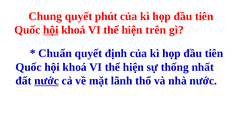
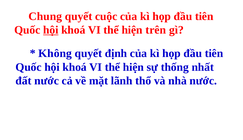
phút: phút -> cuộc (106, 16)
Chuẩn: Chuẩn -> Không (55, 53)
nước underline: present -> none (47, 81)
